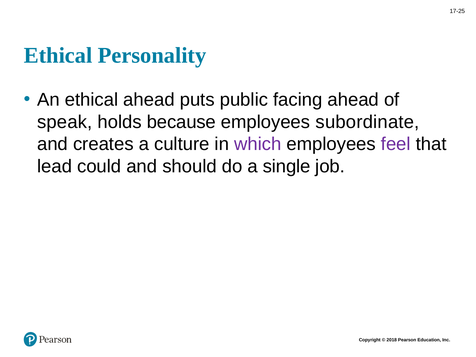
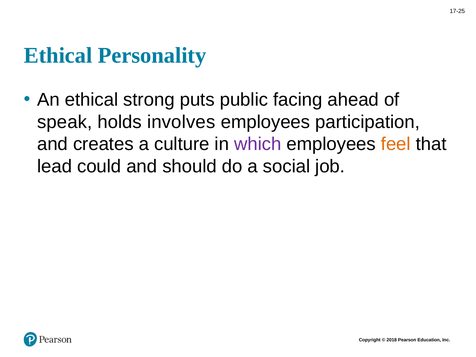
ethical ahead: ahead -> strong (149, 100)
because: because -> involves (181, 122)
subordinate: subordinate -> participation (368, 122)
feel colour: purple -> orange (396, 144)
single: single -> social (287, 166)
